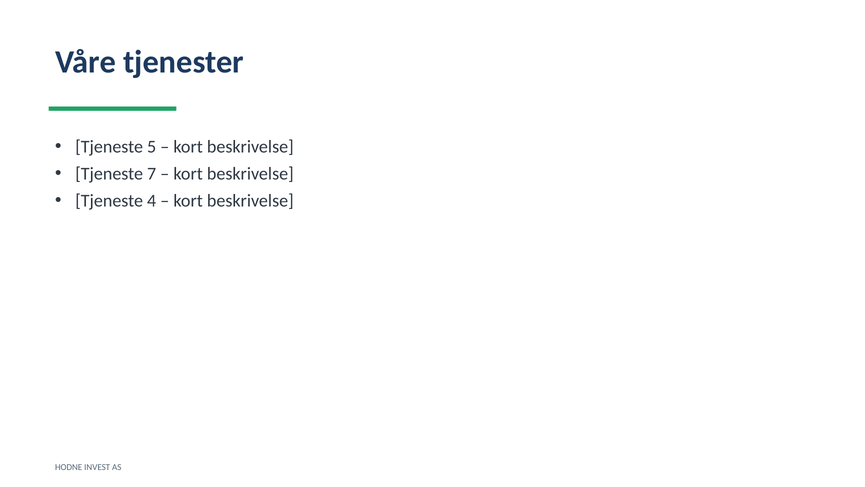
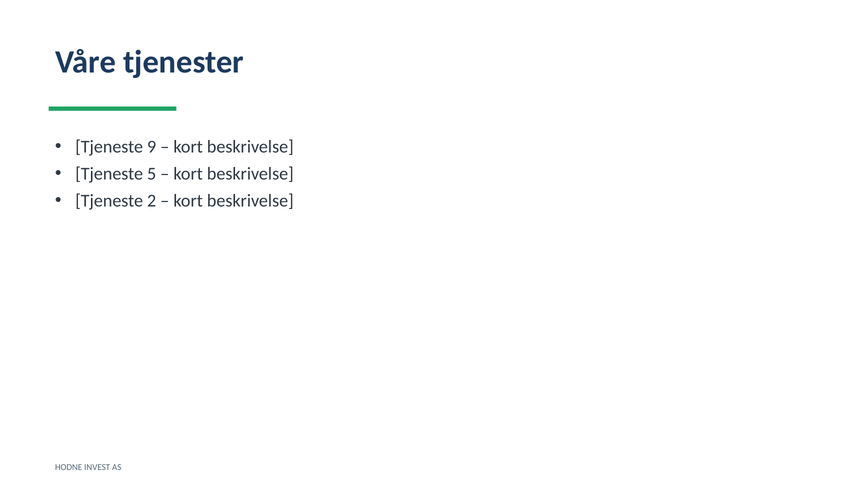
5: 5 -> 9 (152, 147)
7: 7 -> 5 (152, 174)
4: 4 -> 2 (152, 201)
